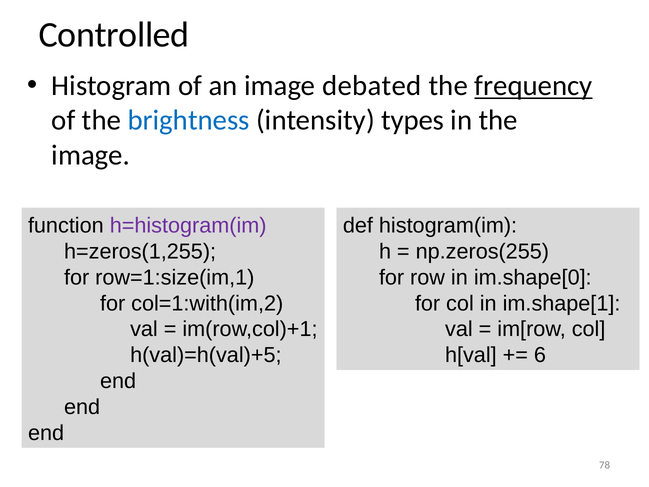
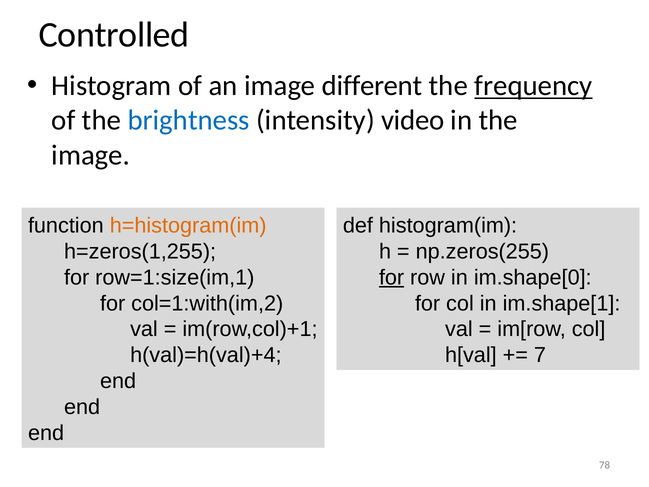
debated: debated -> different (372, 86)
types: types -> video (413, 120)
h=histogram(im colour: purple -> orange (188, 225)
for underline: none -> present (392, 277)
h(val)=h(val)+5: h(val)=h(val)+5 -> h(val)=h(val)+4 (206, 355)
6: 6 -> 7 (540, 355)
